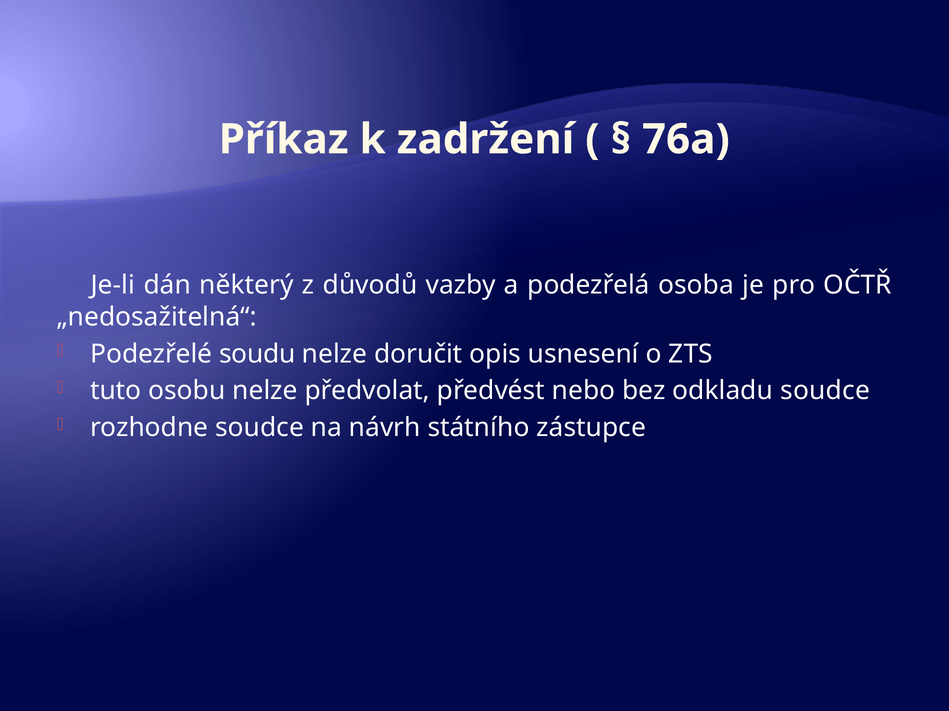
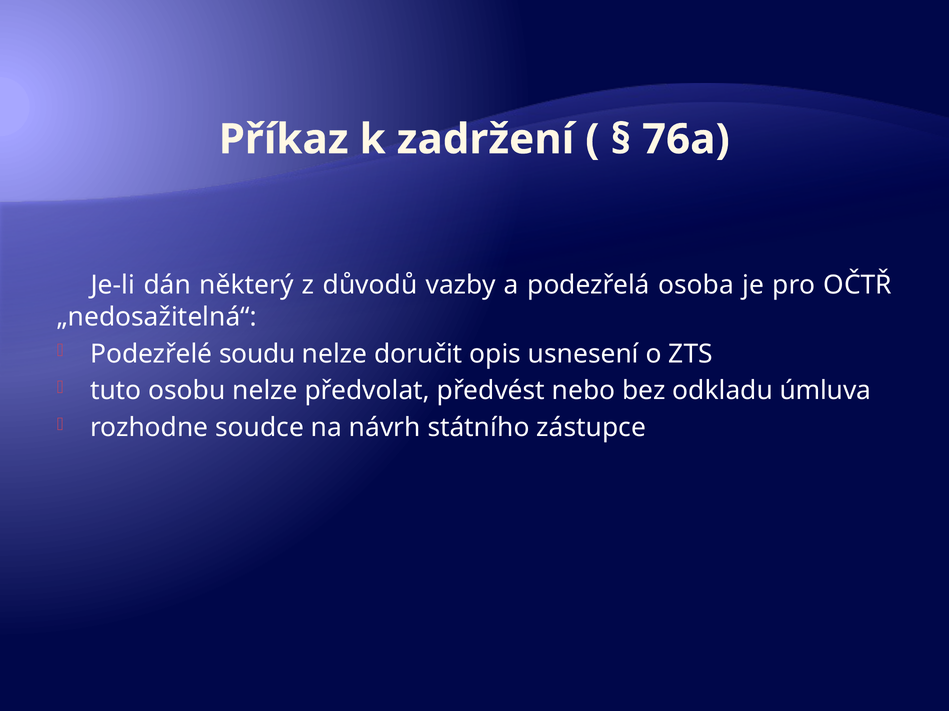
odkladu soudce: soudce -> úmluva (825, 391)
